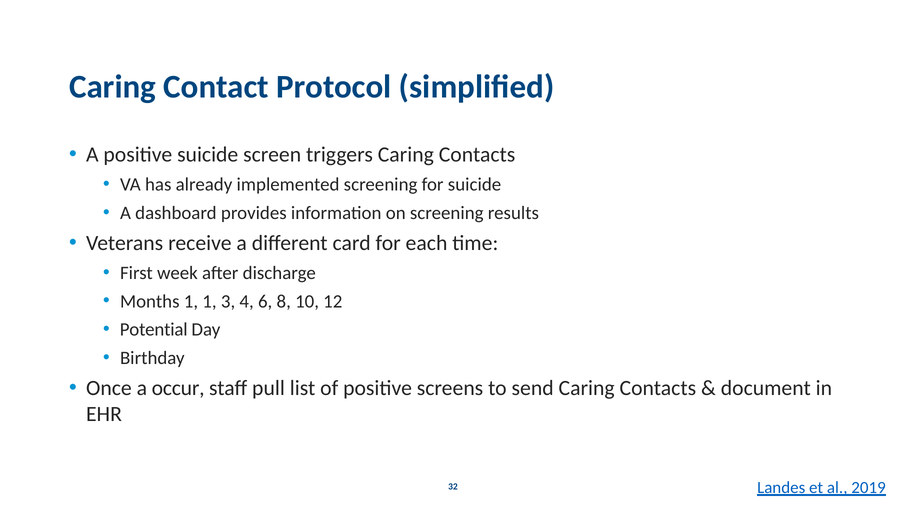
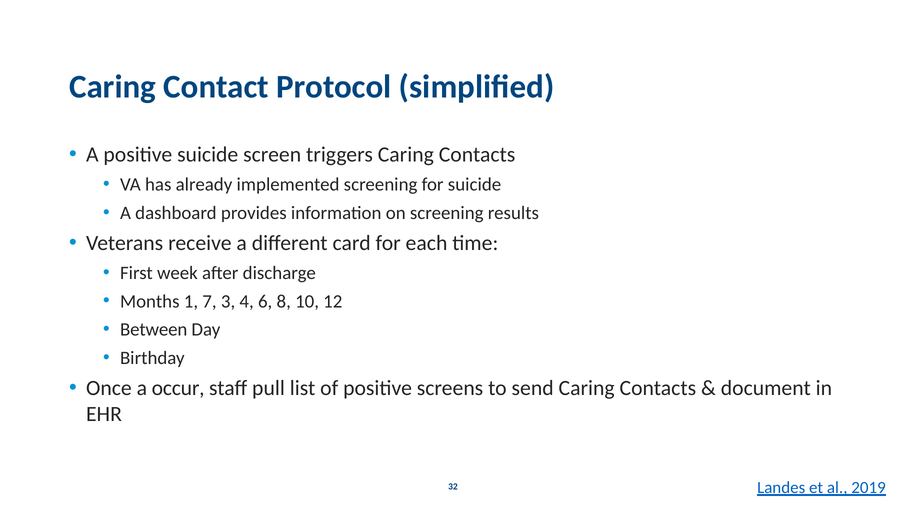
1 1: 1 -> 7 (209, 301)
Potential: Potential -> Between (154, 329)
